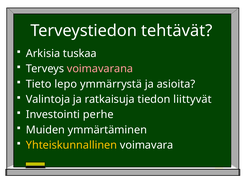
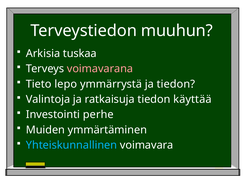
tehtävät: tehtävät -> muuhun (177, 31)
ja asioita: asioita -> tiedon (176, 84)
liittyvät: liittyvät -> käyttää (192, 99)
Yhteiskunnallinen colour: yellow -> light blue (71, 145)
